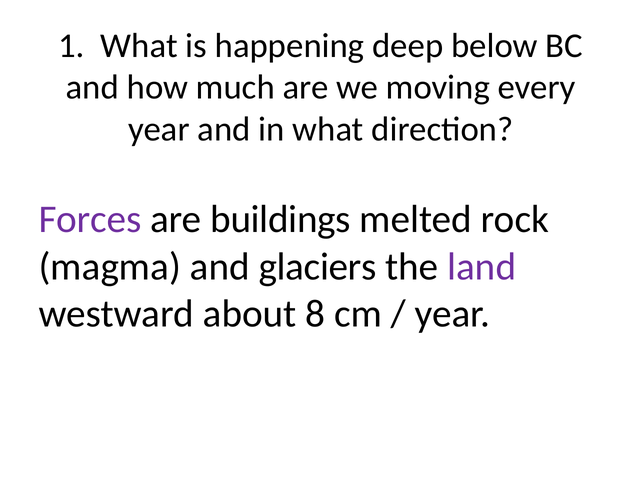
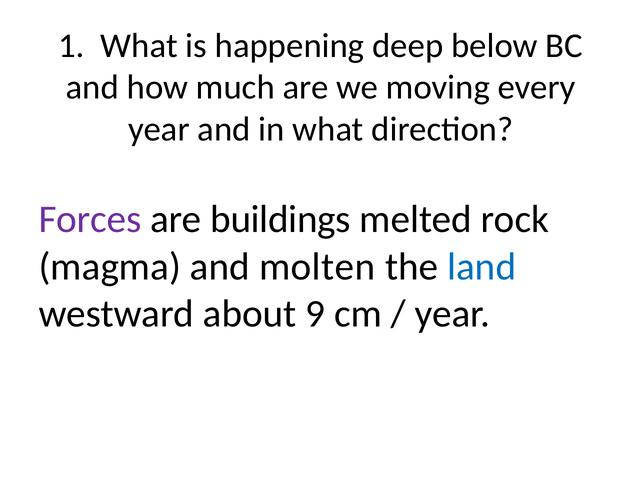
glaciers: glaciers -> molten (317, 267)
land colour: purple -> blue (482, 267)
8: 8 -> 9 (315, 314)
